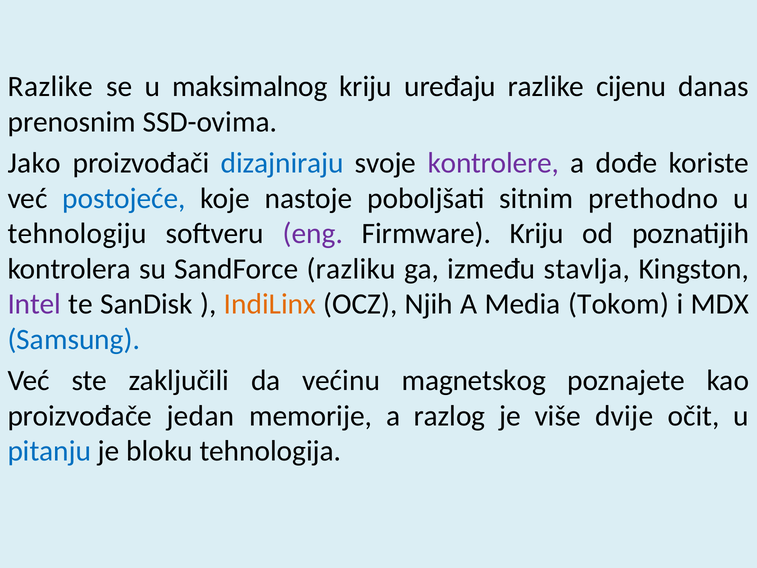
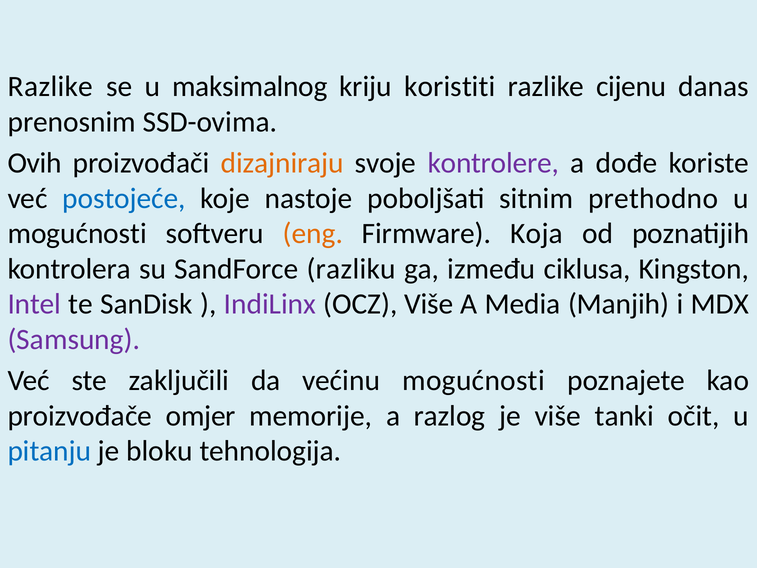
uređaju: uređaju -> koristiti (450, 87)
Jako: Jako -> Ovih (35, 163)
dizajniraju colour: blue -> orange (282, 163)
tehnologiju: tehnologiju -> mogućnosti (77, 233)
eng colour: purple -> orange (313, 233)
Firmware Kriju: Kriju -> Koja (537, 233)
stavlja: stavlja -> ciklusa (587, 269)
IndiLinx colour: orange -> purple (270, 304)
OCZ Njih: Njih -> Više (429, 304)
Tokom: Tokom -> Manjih (619, 304)
Samsung colour: blue -> purple (74, 339)
većinu magnetskog: magnetskog -> mogućnosti (474, 380)
jedan: jedan -> omjer (201, 416)
dvije: dvije -> tanki (624, 416)
